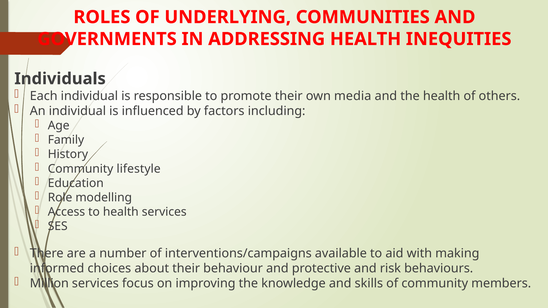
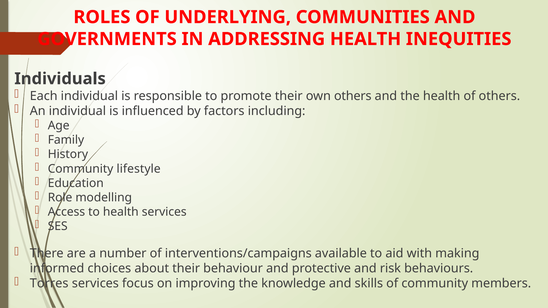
own media: media -> others (353, 96)
Million: Million -> Torres (49, 284)
